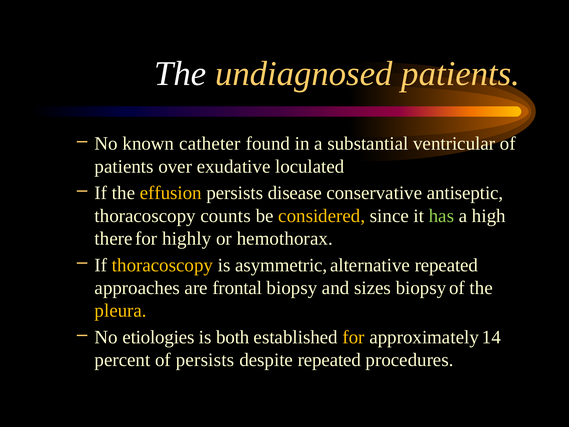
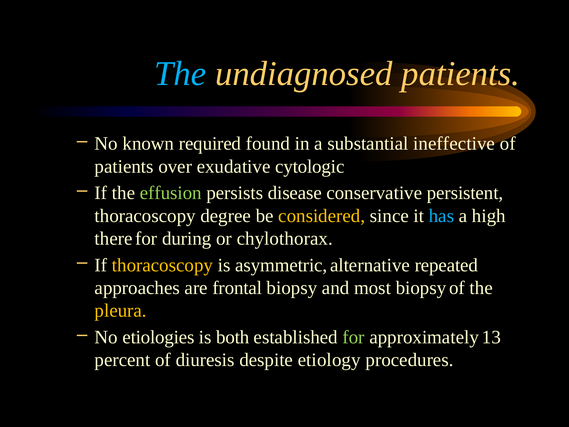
The colour: white -> light blue (180, 74)
catheter: catheter -> required (210, 144)
ventricular: ventricular -> ineffective (454, 144)
loculated: loculated -> cytologic (310, 166)
effusion colour: yellow -> light green (171, 193)
antiseptic: antiseptic -> persistent (465, 193)
counts: counts -> degree (226, 216)
has colour: light green -> light blue (441, 216)
highly: highly -> during (187, 238)
hemothorax: hemothorax -> chylothorax (285, 238)
sizes: sizes -> most (372, 288)
for colour: yellow -> light green (354, 337)
14: 14 -> 13 (491, 337)
of persists: persists -> diuresis (205, 360)
despite repeated: repeated -> etiology (329, 360)
